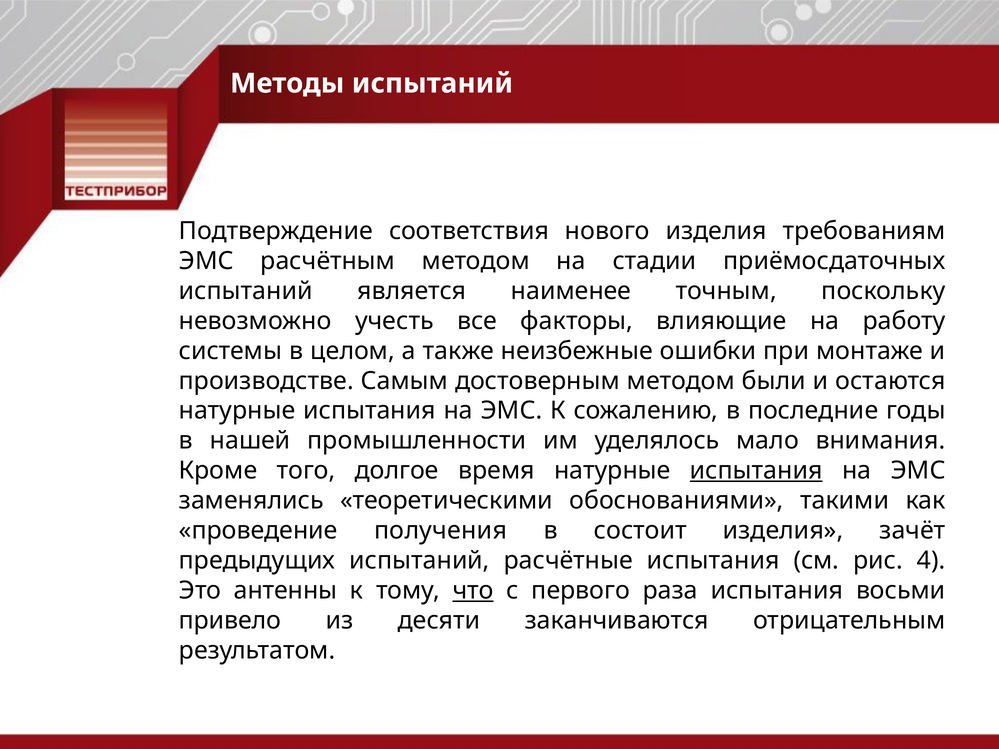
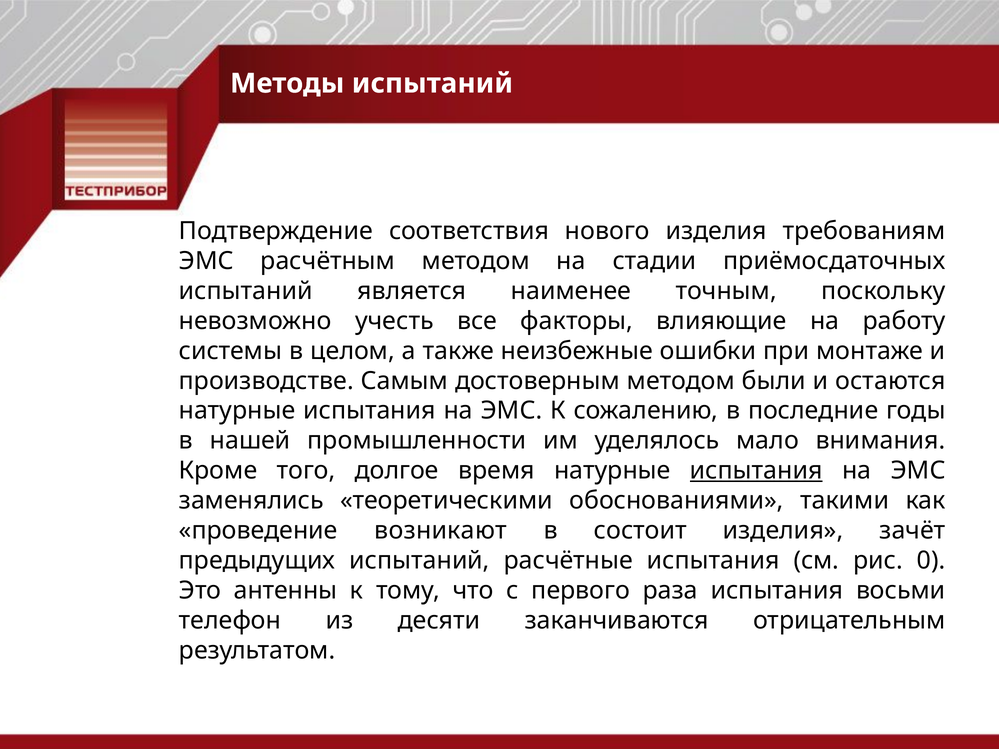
получения: получения -> возникают (441, 531)
4: 4 -> 0 (931, 561)
что underline: present -> none (473, 591)
привело: привело -> телефон (230, 621)
